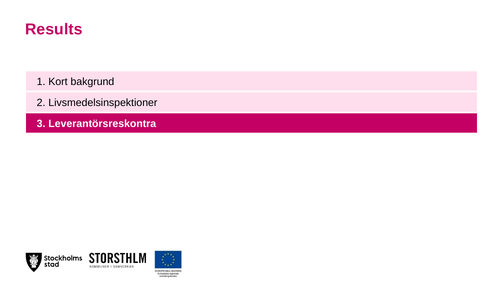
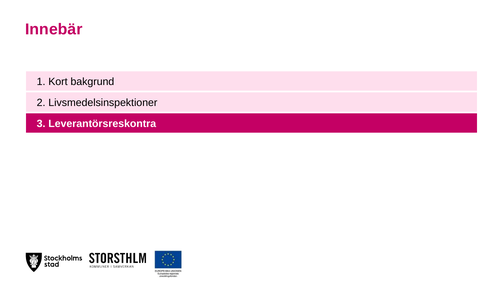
Results: Results -> Innebär (54, 29)
